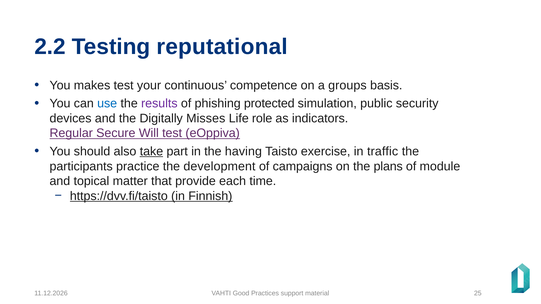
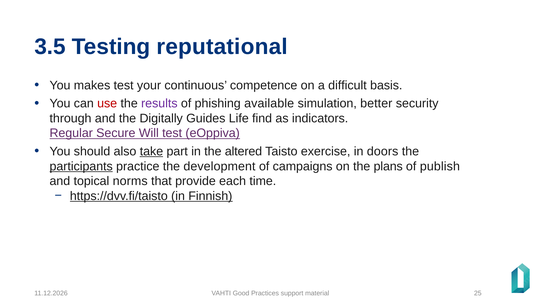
2.2: 2.2 -> 3.5 (50, 47)
groups: groups -> difficult (347, 85)
use colour: blue -> red (107, 104)
protected: protected -> available (269, 104)
public: public -> better (376, 104)
devices: devices -> through (71, 118)
Misses: Misses -> Guides (206, 118)
role: role -> find (262, 118)
having: having -> altered (243, 152)
traffic: traffic -> doors (383, 152)
participants underline: none -> present (81, 166)
module: module -> publish (440, 166)
matter: matter -> norms (130, 181)
